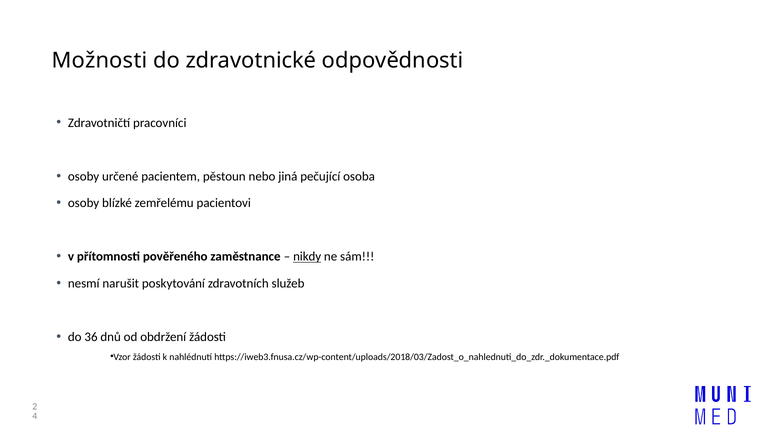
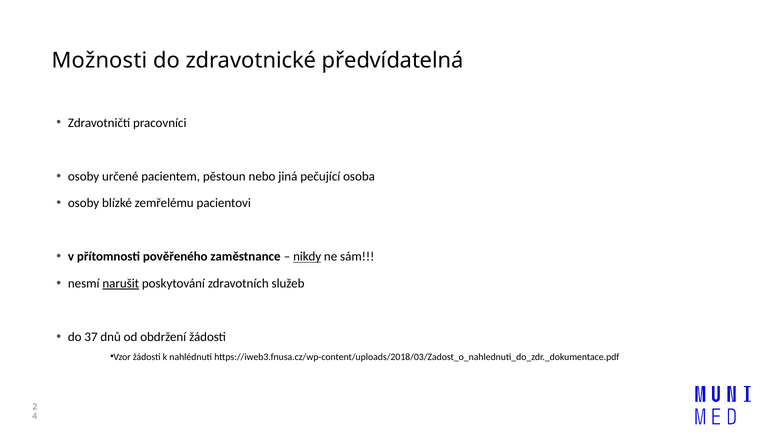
odpovědnosti: odpovědnosti -> předvídatelná (393, 61)
narušit underline: none -> present (121, 284)
36: 36 -> 37 (91, 337)
